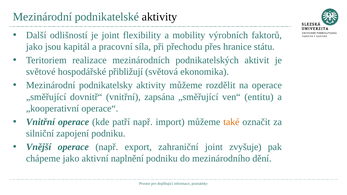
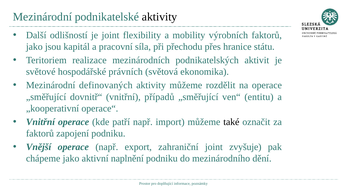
přibližují: přibližují -> právních (126, 72)
podnikatelsky: podnikatelsky -> definovaných (106, 85)
zapsána: zapsána -> případů (159, 97)
také colour: orange -> black (231, 122)
silniční: silniční -> faktorů (40, 134)
